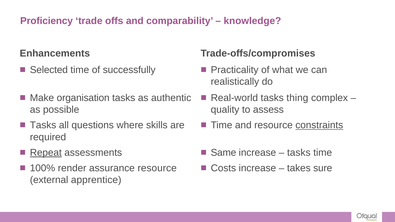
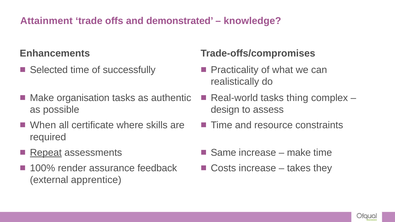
Proficiency: Proficiency -> Attainment (46, 21)
comparability: comparability -> demonstrated (180, 21)
quality: quality -> design (225, 110)
Tasks: Tasks -> When (43, 125)
questions: questions -> certificate (93, 125)
constraints underline: present -> none (319, 125)
tasks: tasks -> make (299, 153)
assurance resource: resource -> feedback (157, 168)
sure: sure -> they (323, 168)
